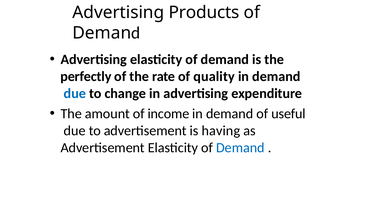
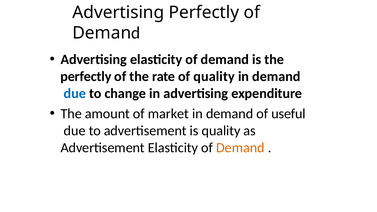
Advertising Products: Products -> Perfectly (204, 12)
income: income -> market (168, 114)
is having: having -> quality (221, 131)
Demand colour: blue -> orange (240, 148)
